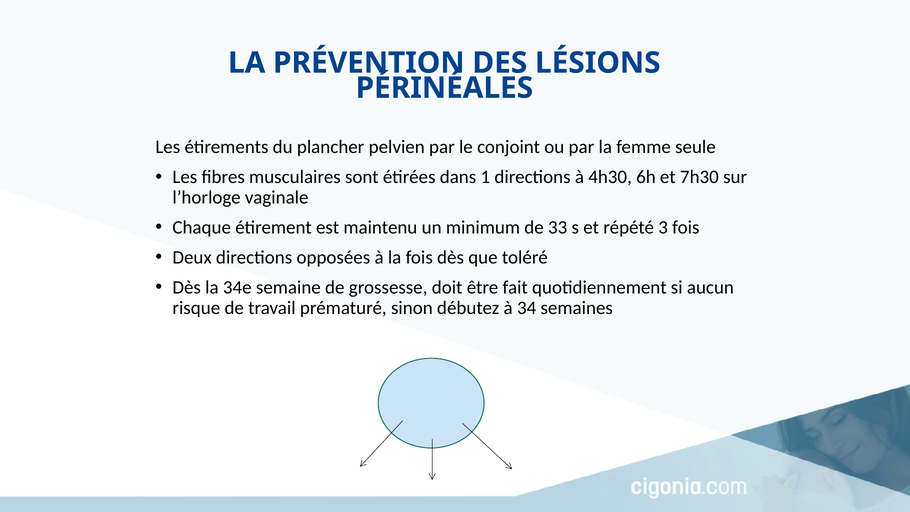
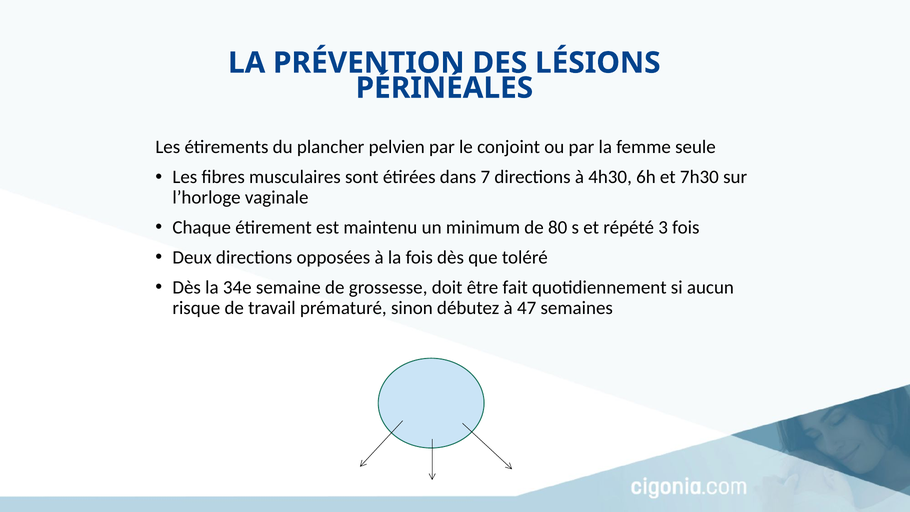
1: 1 -> 7 (485, 177)
33: 33 -> 80 (558, 227)
34: 34 -> 47 (527, 308)
